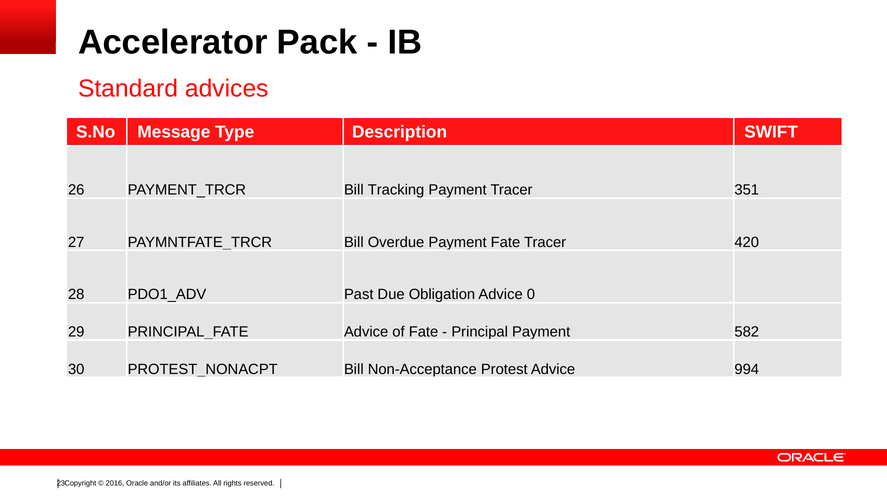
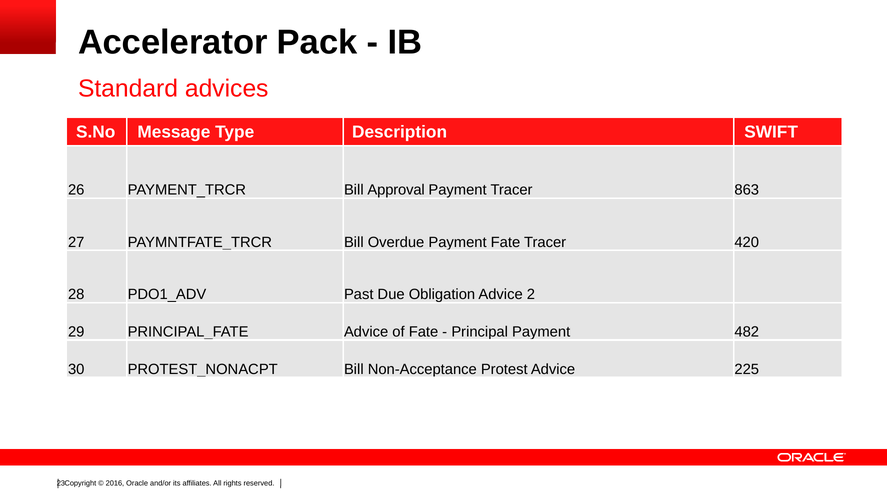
Tracking: Tracking -> Approval (396, 190)
351: 351 -> 863 (747, 190)
0: 0 -> 2 (531, 295)
582: 582 -> 482 (747, 332)
994: 994 -> 225 (747, 369)
